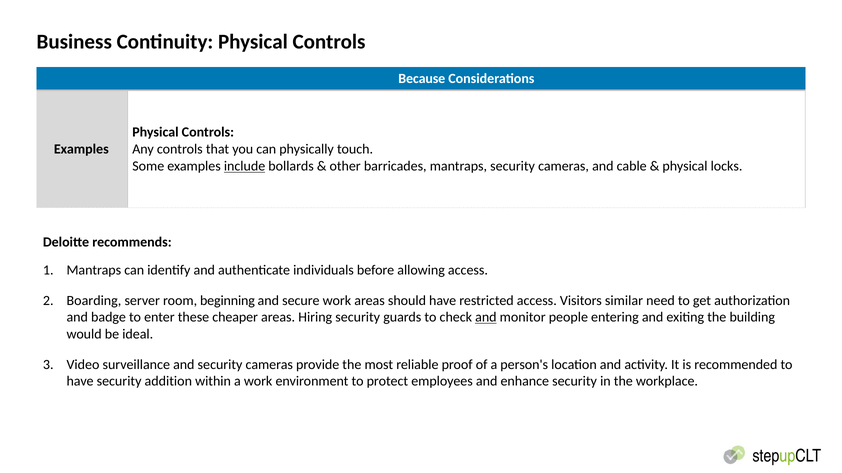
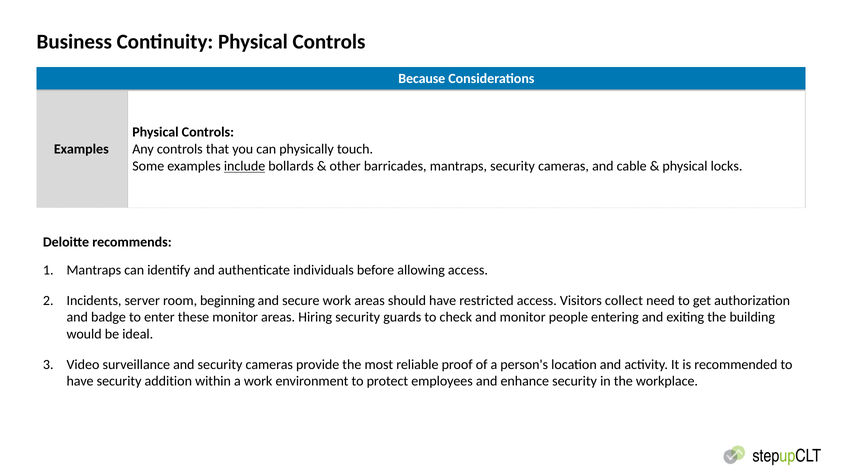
Boarding: Boarding -> Incidents (94, 301)
similar: similar -> collect (624, 301)
these cheaper: cheaper -> monitor (235, 318)
and underline: present -> none (486, 318)
